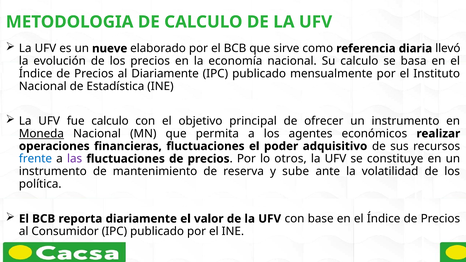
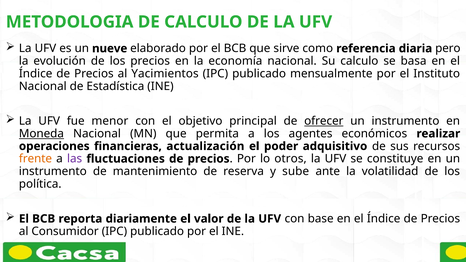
llevó: llevó -> pero (448, 48)
al Diariamente: Diariamente -> Yacimientos (165, 74)
fue calculo: calculo -> menor (110, 121)
ofrecer underline: none -> present (324, 121)
financieras fluctuaciones: fluctuaciones -> actualización (205, 146)
frente colour: blue -> orange (35, 159)
